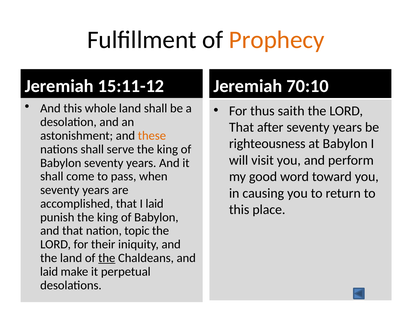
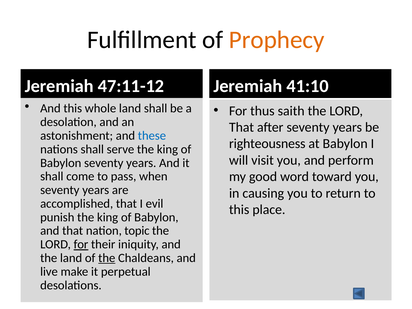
15:11-12: 15:11-12 -> 47:11-12 (131, 86)
70:10: 70:10 -> 41:10 (308, 86)
these colour: orange -> blue (152, 136)
I laid: laid -> evil (155, 204)
for underline: none -> present (81, 244)
laid: laid -> live (49, 272)
